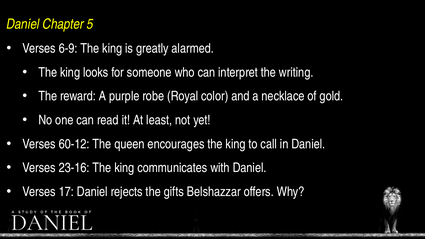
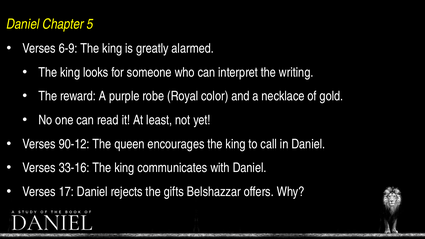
60-12: 60-12 -> 90-12 (74, 144)
23-16: 23-16 -> 33-16 (74, 168)
